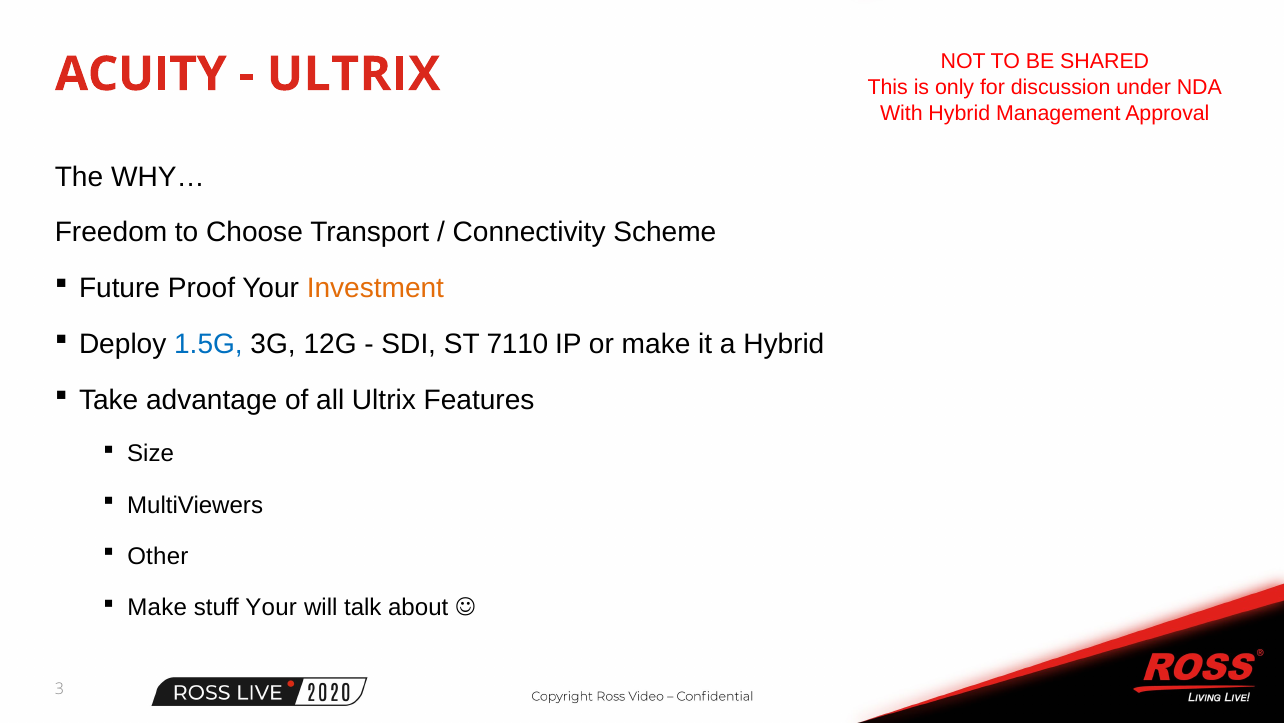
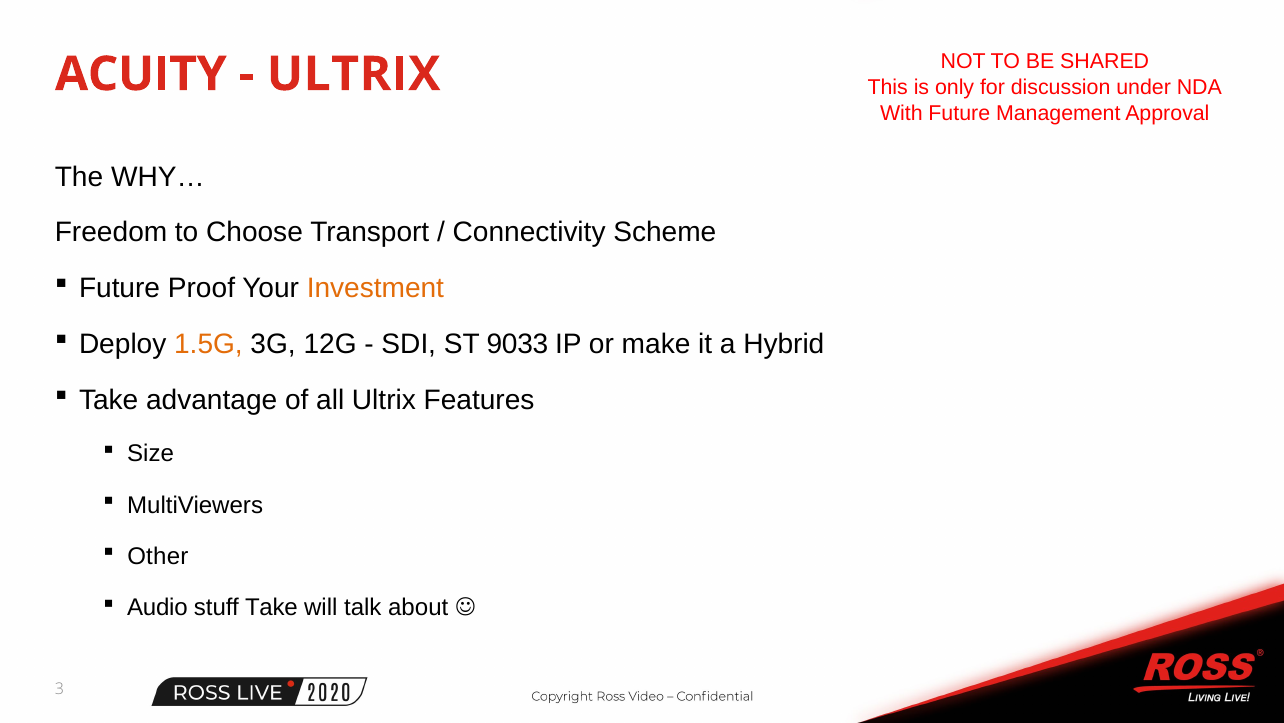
With Hybrid: Hybrid -> Future (959, 113)
1.5G colour: blue -> orange (208, 344)
7110: 7110 -> 9033 (517, 344)
Make: Make -> Audio (157, 607)
stuff Your: Your -> Take (271, 607)
